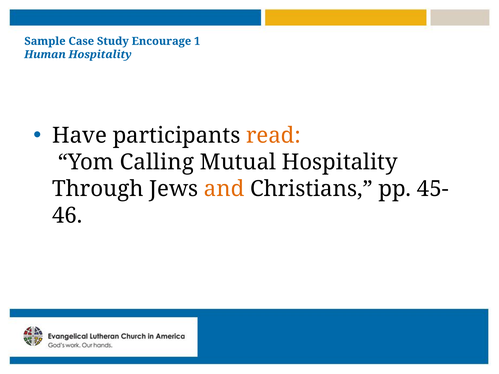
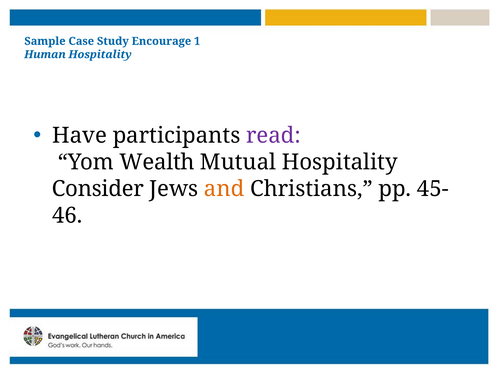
read colour: orange -> purple (274, 136)
Calling: Calling -> Wealth (157, 162)
Through: Through -> Consider (98, 189)
